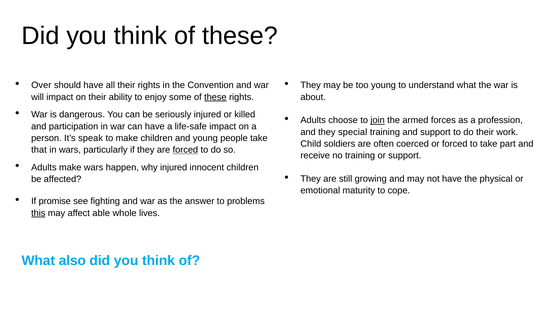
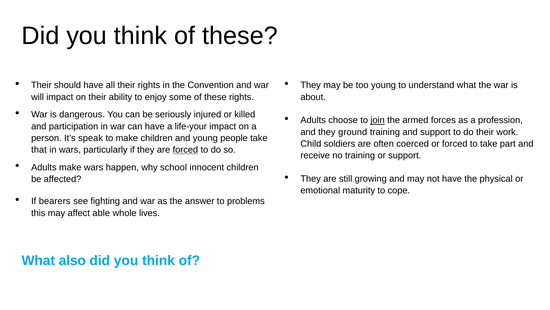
Over: Over -> Their (41, 85)
these underline: present -> none (215, 97)
life-safe: life-safe -> life-your (191, 126)
special: special -> ground (353, 132)
why injured: injured -> school (174, 167)
promise: promise -> bearers (55, 201)
this underline: present -> none (38, 213)
